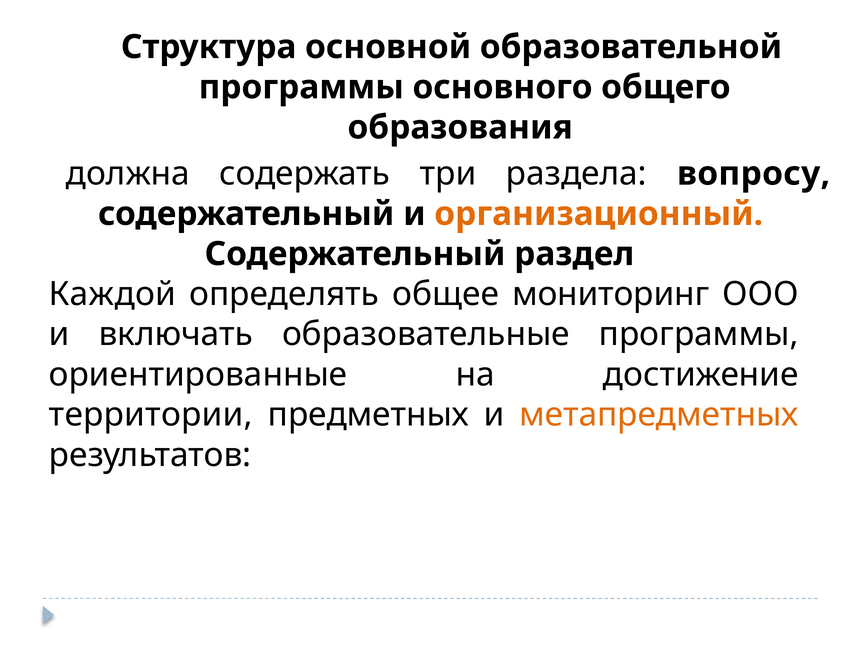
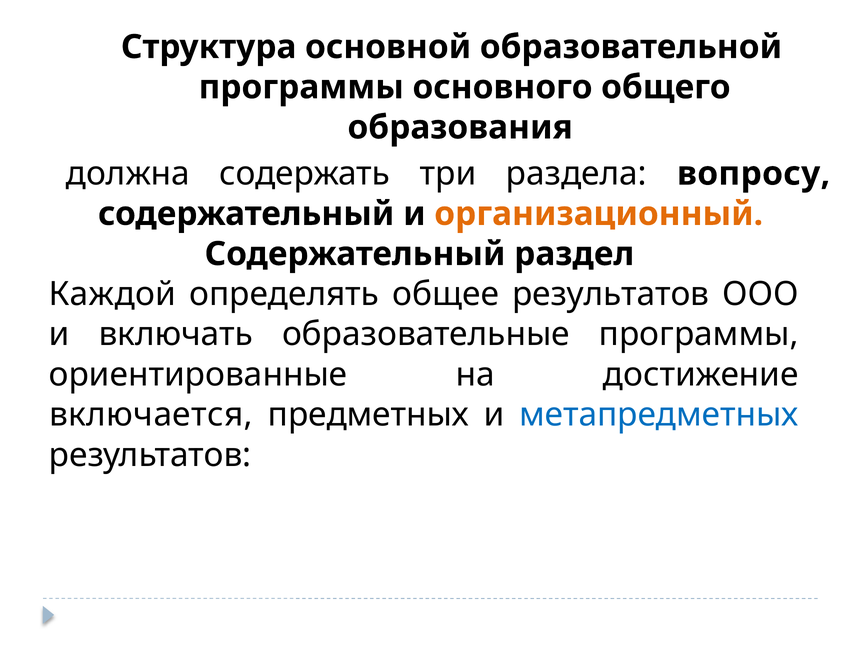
общее мониторинг: мониторинг -> результатов (611, 294)
территории: территории -> включается (151, 415)
метапредметных colour: orange -> blue (659, 415)
